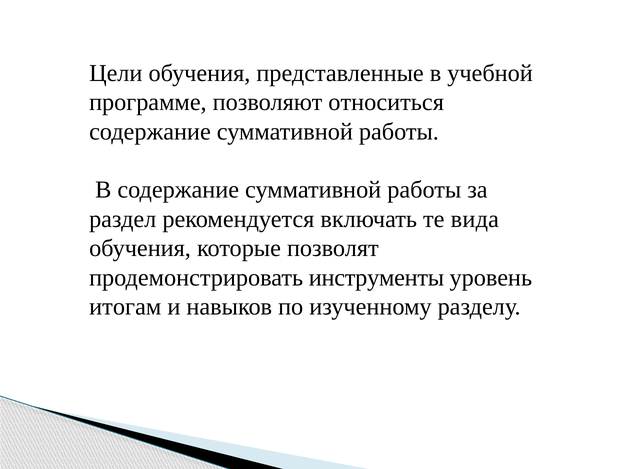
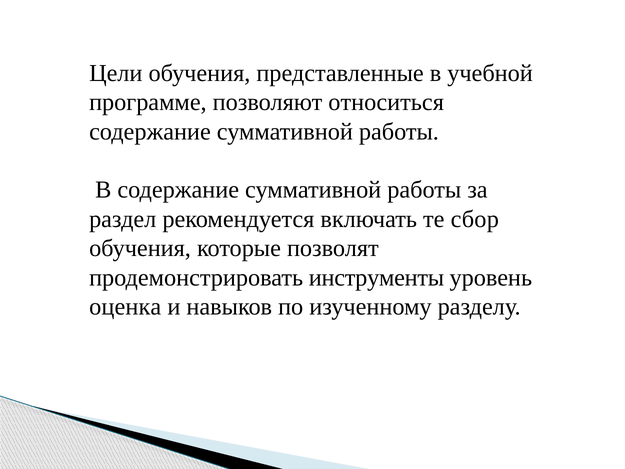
вида: вида -> сбор (475, 219)
итогам: итогам -> оценка (125, 307)
